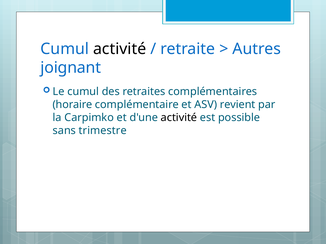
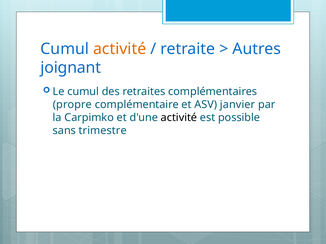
activité colour: black -> orange (120, 49)
horaire: horaire -> propre (72, 105)
revient: revient -> janvier (238, 105)
